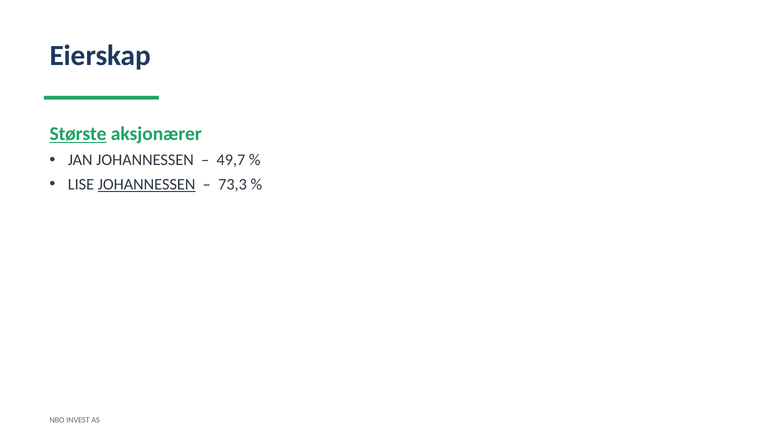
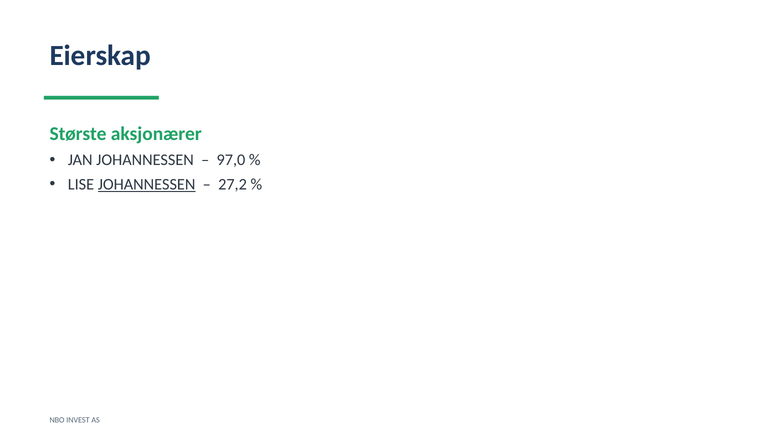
Største underline: present -> none (78, 134)
49,7: 49,7 -> 97,0 (231, 160)
73,3: 73,3 -> 27,2 (233, 185)
